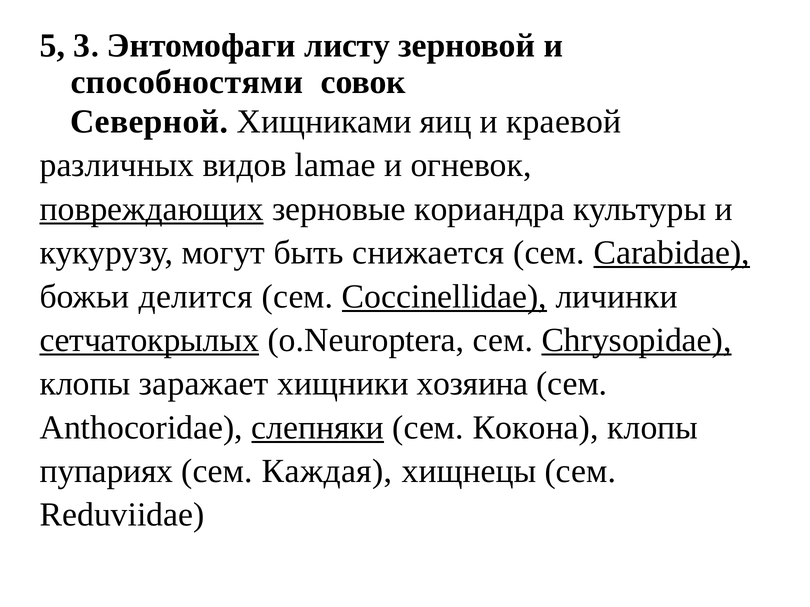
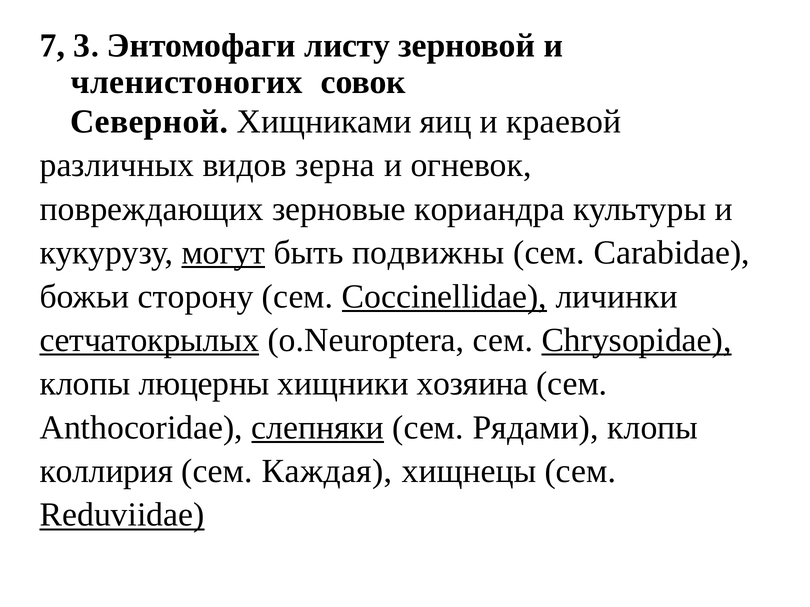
5: 5 -> 7 (52, 46)
способностями: способностями -> членистоногих (187, 82)
lamae: lamae -> зерна (335, 165)
повреждающих underline: present -> none (152, 209)
могут underline: none -> present (223, 253)
снижается: снижается -> подвижны (428, 253)
Carabidae underline: present -> none (672, 253)
делится: делится -> сторону (196, 297)
заражает: заражает -> люцерны (204, 384)
Кокона: Кокона -> Рядами (536, 428)
пупариях: пупариях -> коллирия (106, 472)
Reduviidae underline: none -> present (122, 515)
